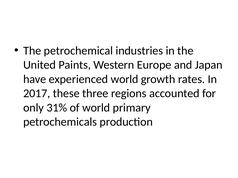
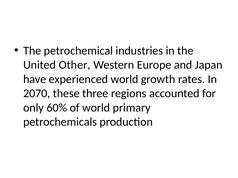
Paints: Paints -> Other (75, 65)
2017: 2017 -> 2070 (37, 94)
31%: 31% -> 60% (57, 108)
